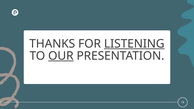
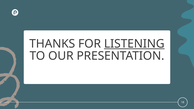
OUR underline: present -> none (61, 56)
